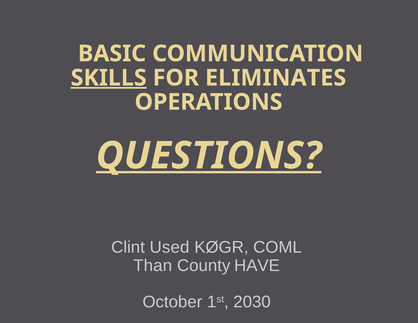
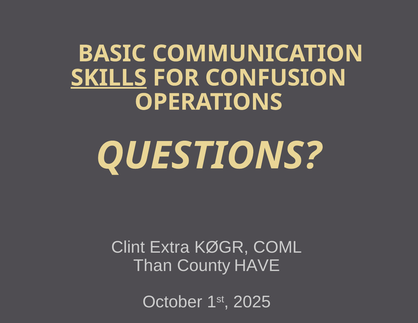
ELIMINATES: ELIMINATES -> CONFUSION (276, 78)
QUESTIONS underline: present -> none (209, 156)
Used: Used -> Extra (170, 247)
2030: 2030 -> 2025 (252, 302)
